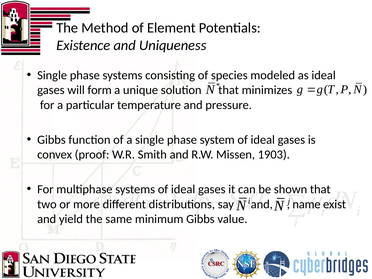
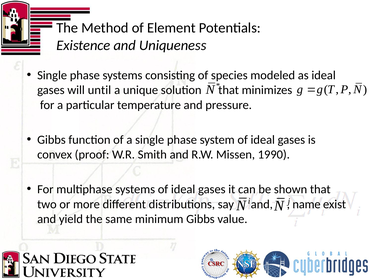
form: form -> until (99, 90)
1903: 1903 -> 1990 (274, 155)
